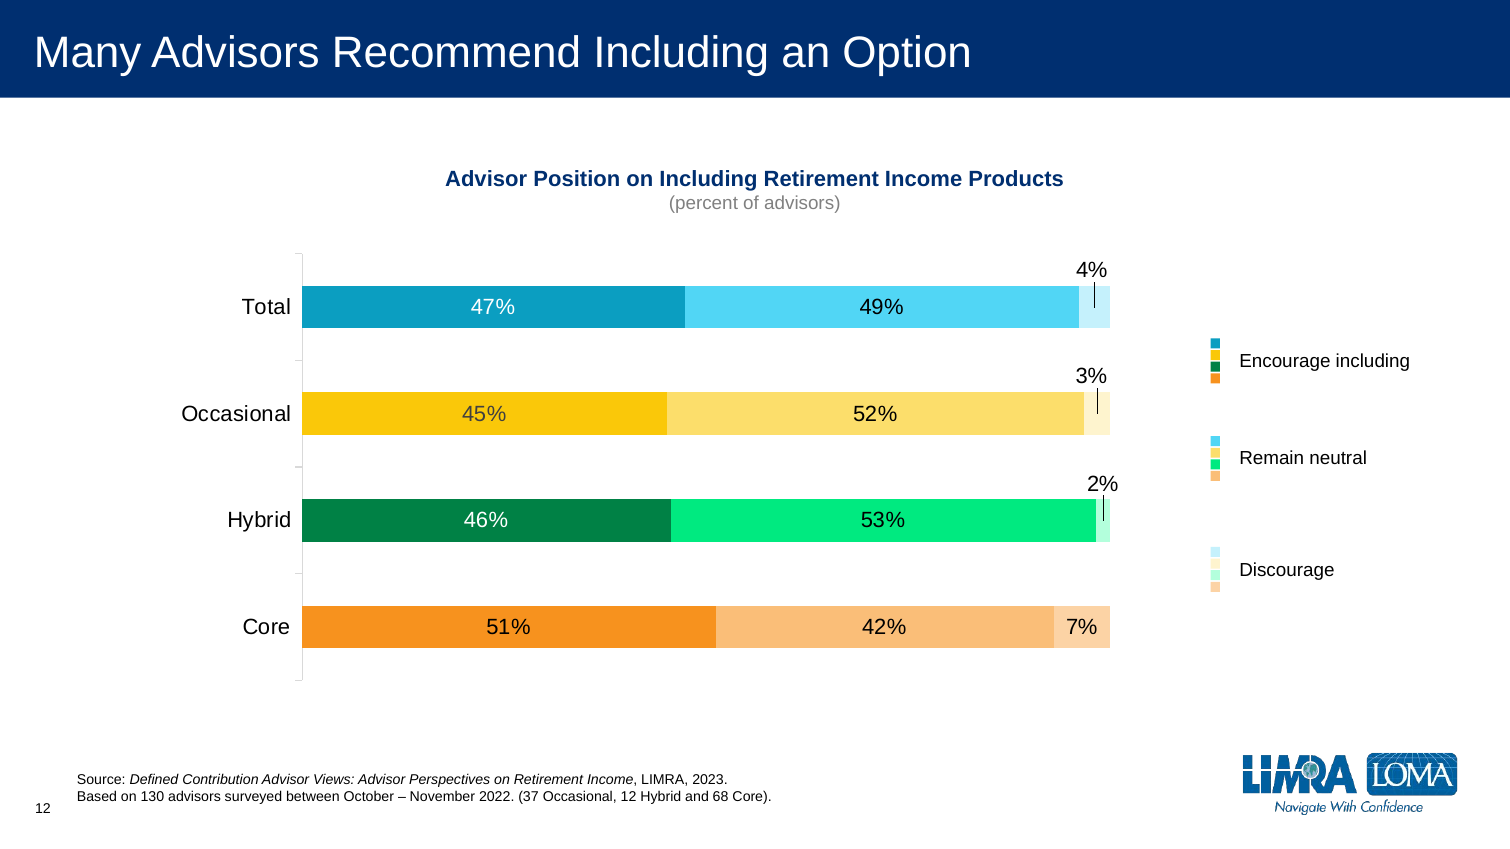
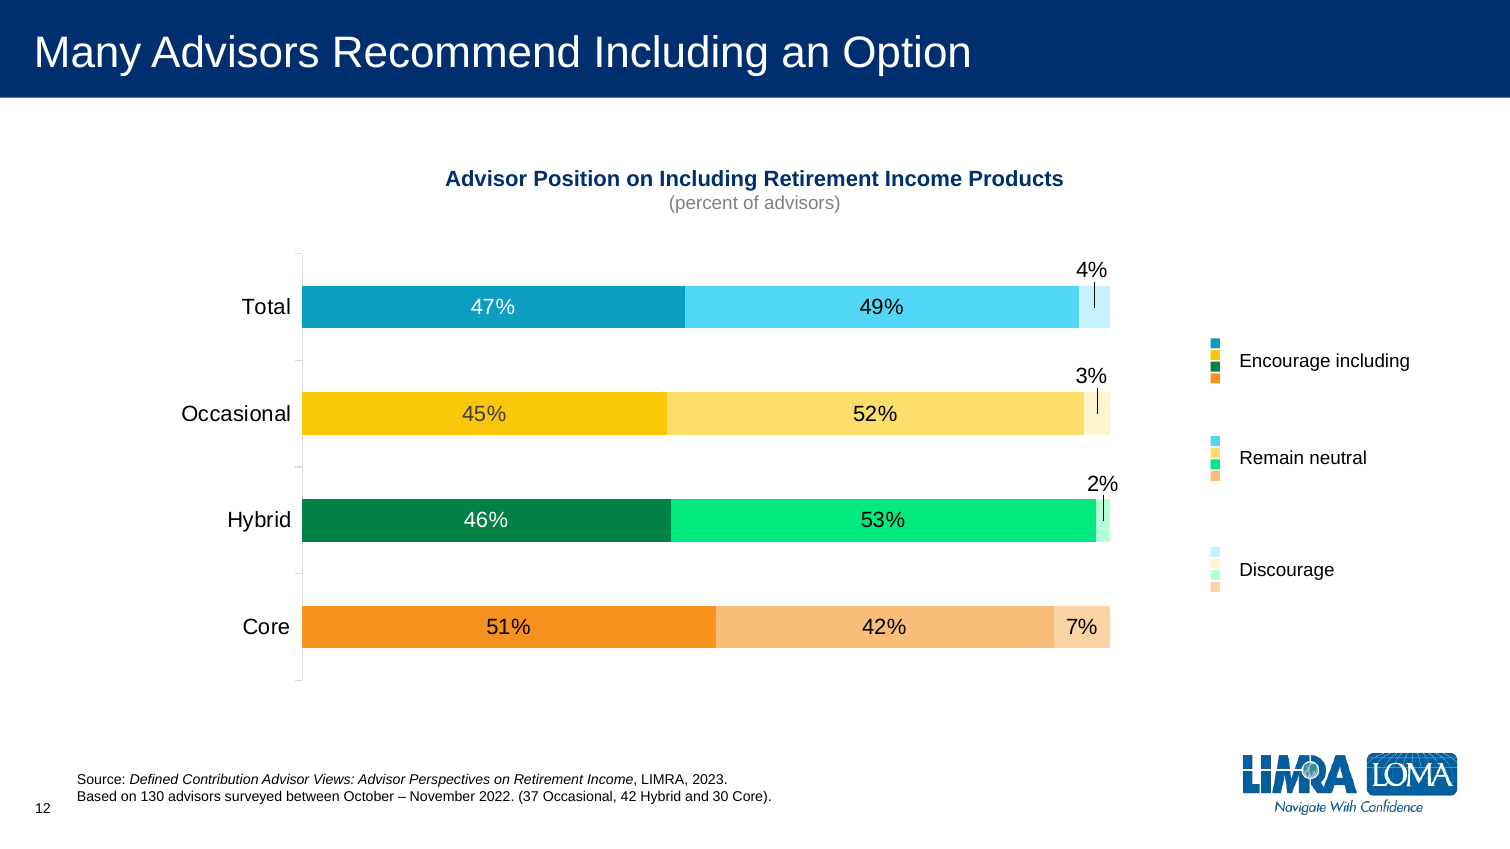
Occasional 12: 12 -> 42 (629, 797)
68: 68 -> 30 (721, 797)
